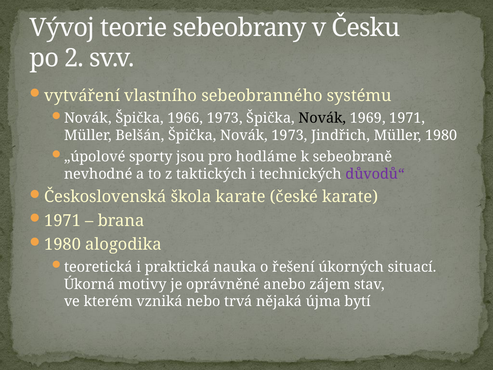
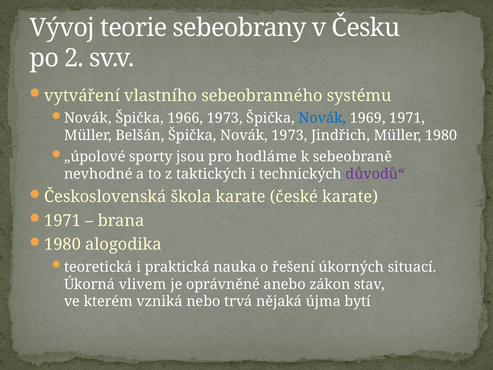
Novák colour: black -> blue (322, 118)
motivy: motivy -> vlivem (143, 284)
zájem: zájem -> zákon (330, 284)
